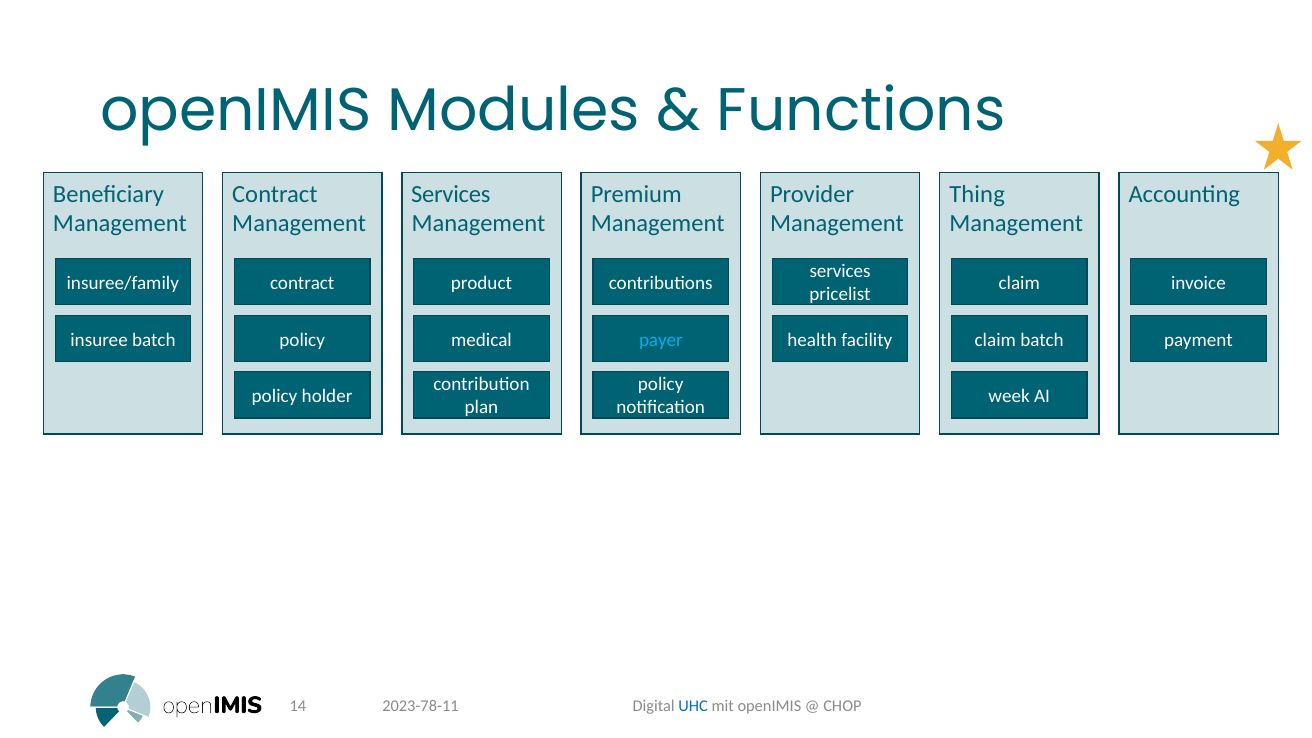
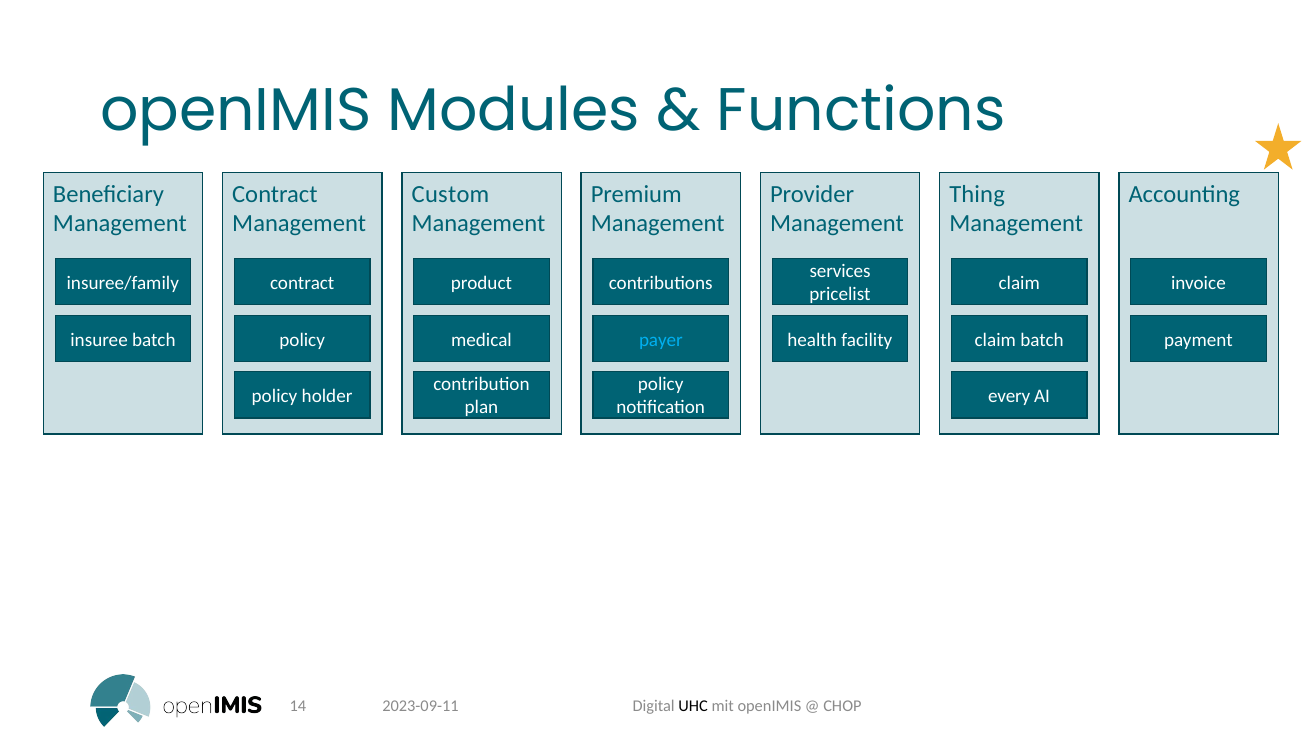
Services: Services -> Custom (451, 194)
week: week -> every (1009, 396)
2023-78-11: 2023-78-11 -> 2023-09-11 (420, 706)
UHC colour: blue -> black (693, 706)
